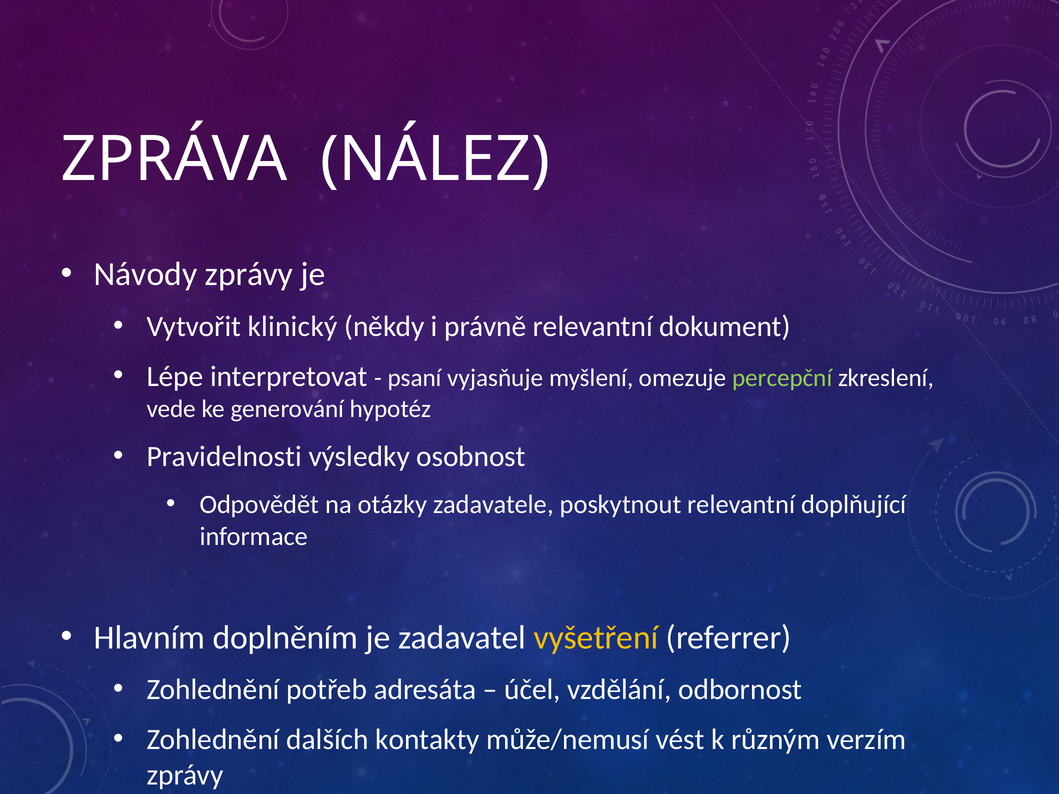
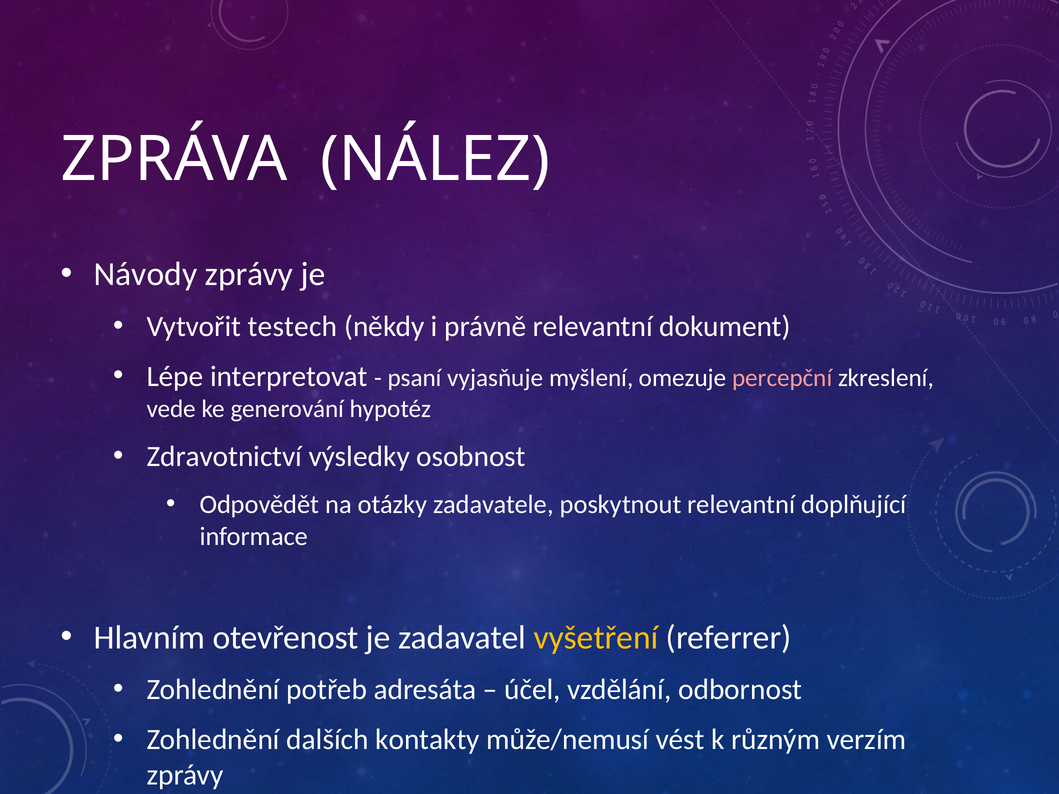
klinický: klinický -> testech (293, 327)
percepční colour: light green -> pink (782, 378)
Pravidelnosti: Pravidelnosti -> Zdravotnictví (224, 457)
doplněním: doplněním -> otevřenost (286, 638)
